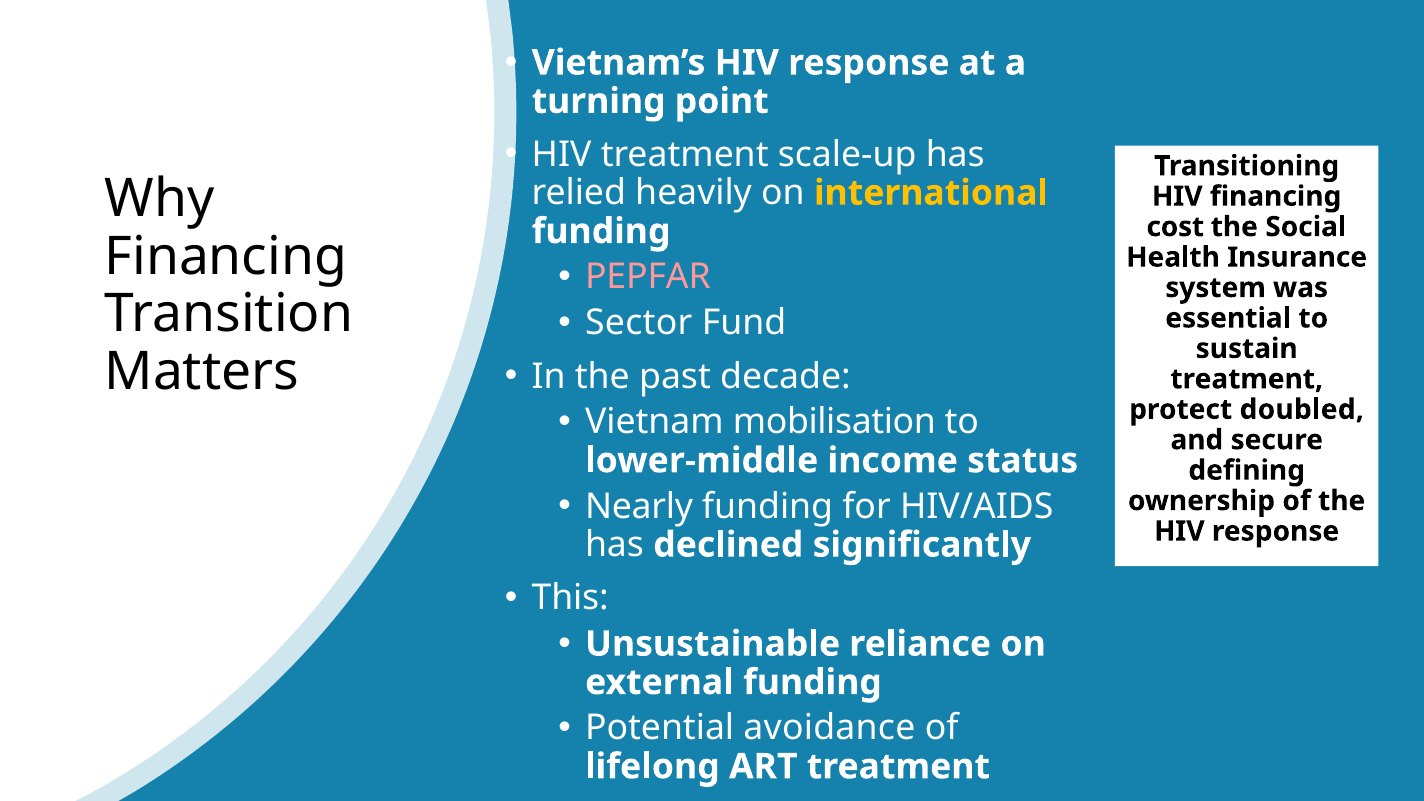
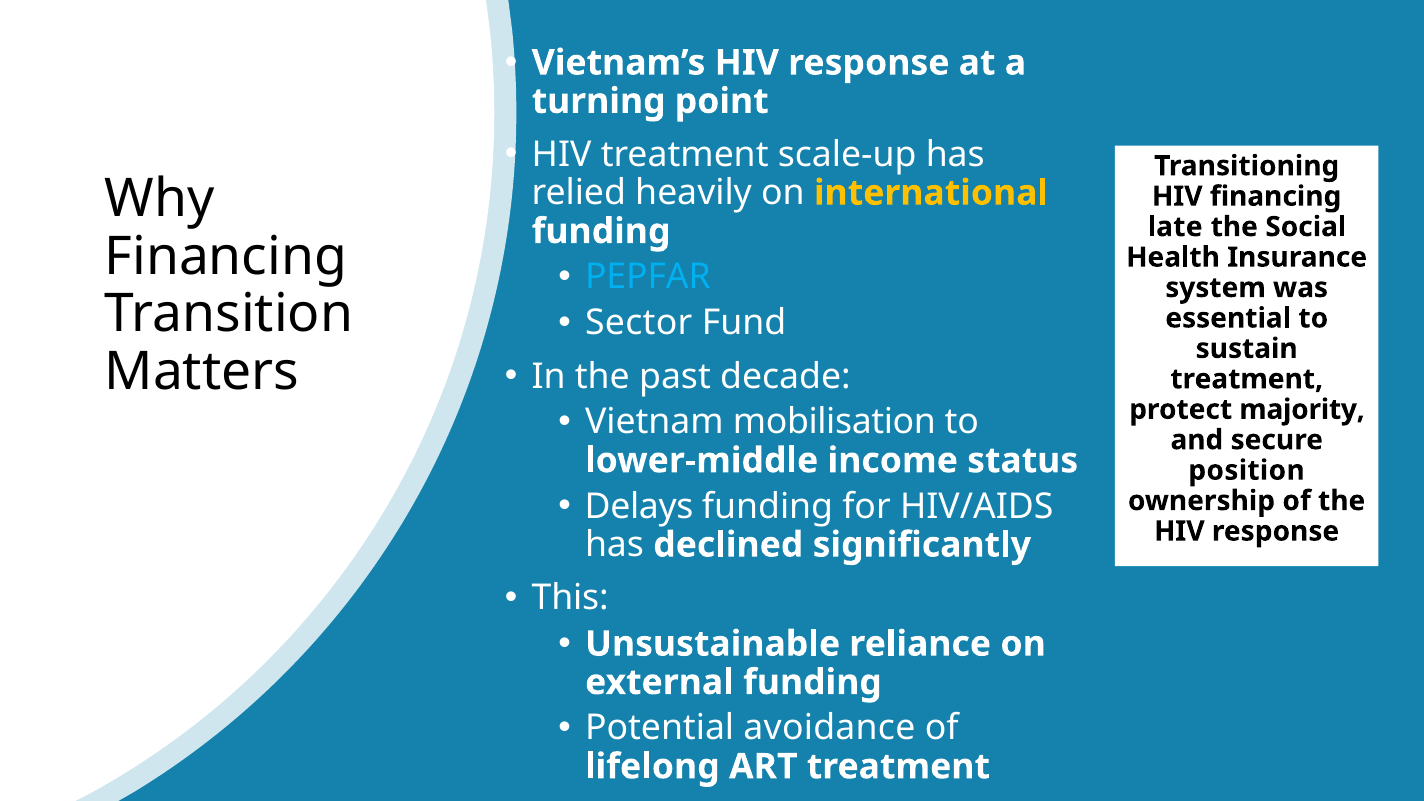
cost: cost -> late (1175, 227)
PEPFAR colour: pink -> light blue (648, 277)
doubled: doubled -> majority (1302, 410)
defining: defining -> position (1247, 470)
Nearly: Nearly -> Delays (639, 506)
